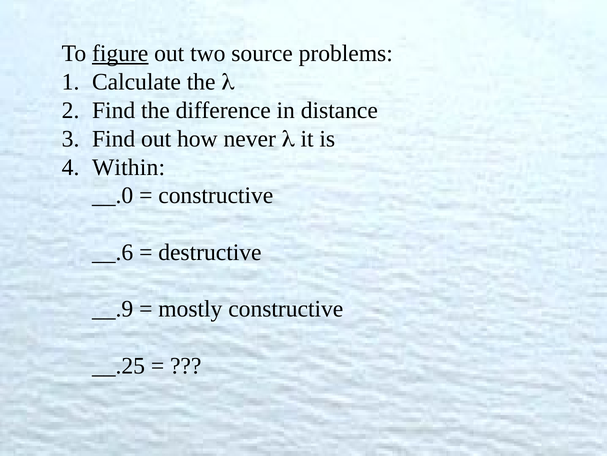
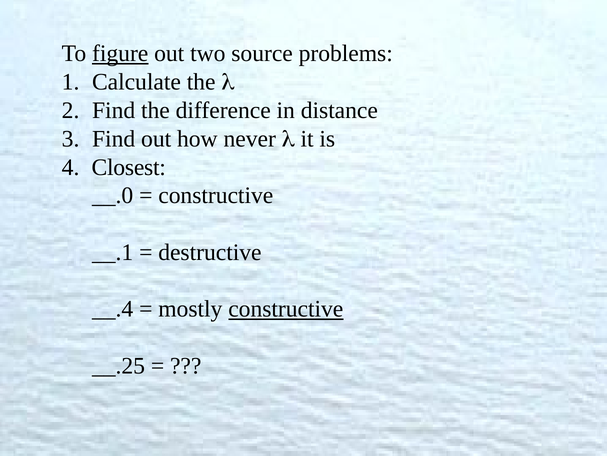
Within: Within -> Closest (129, 167)
__.6: __.6 -> __.1 (113, 252)
__.9: __.9 -> __.4 (113, 309)
constructive underline: none -> present (286, 309)
